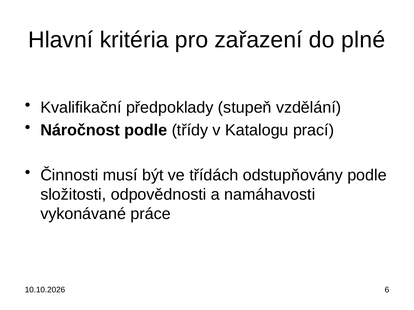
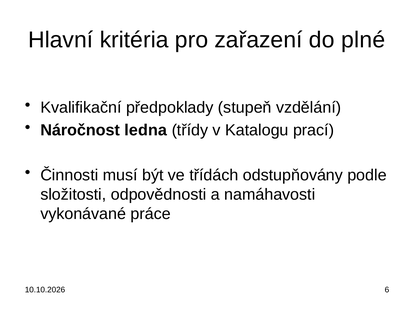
Náročnost podle: podle -> ledna (146, 130)
